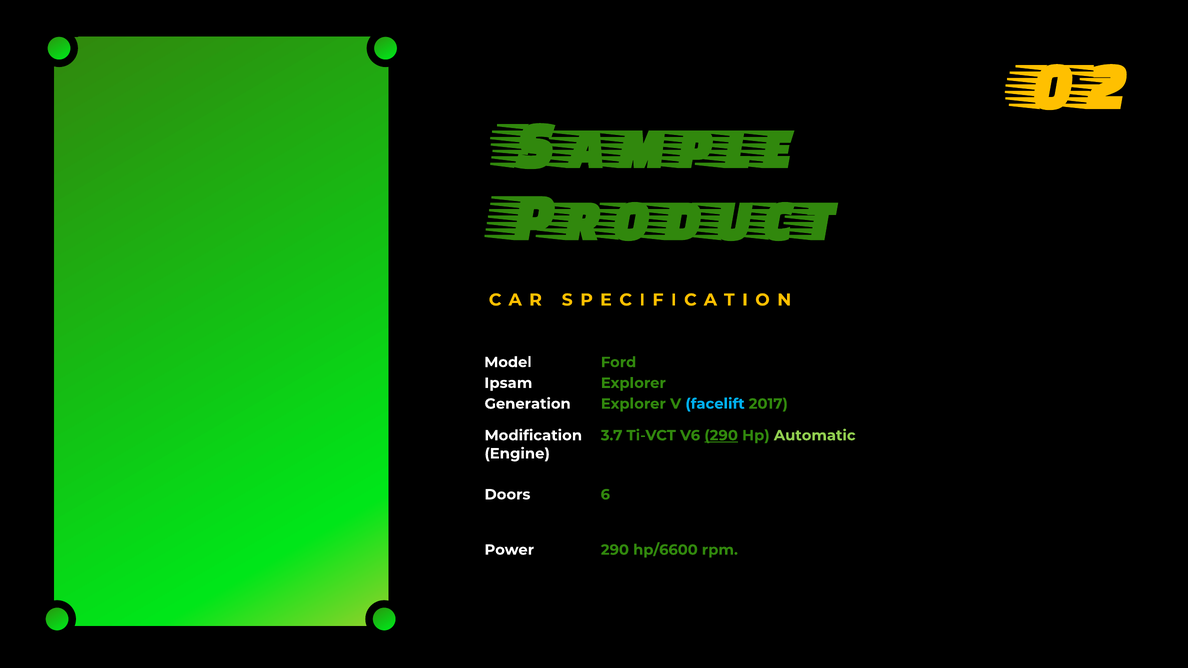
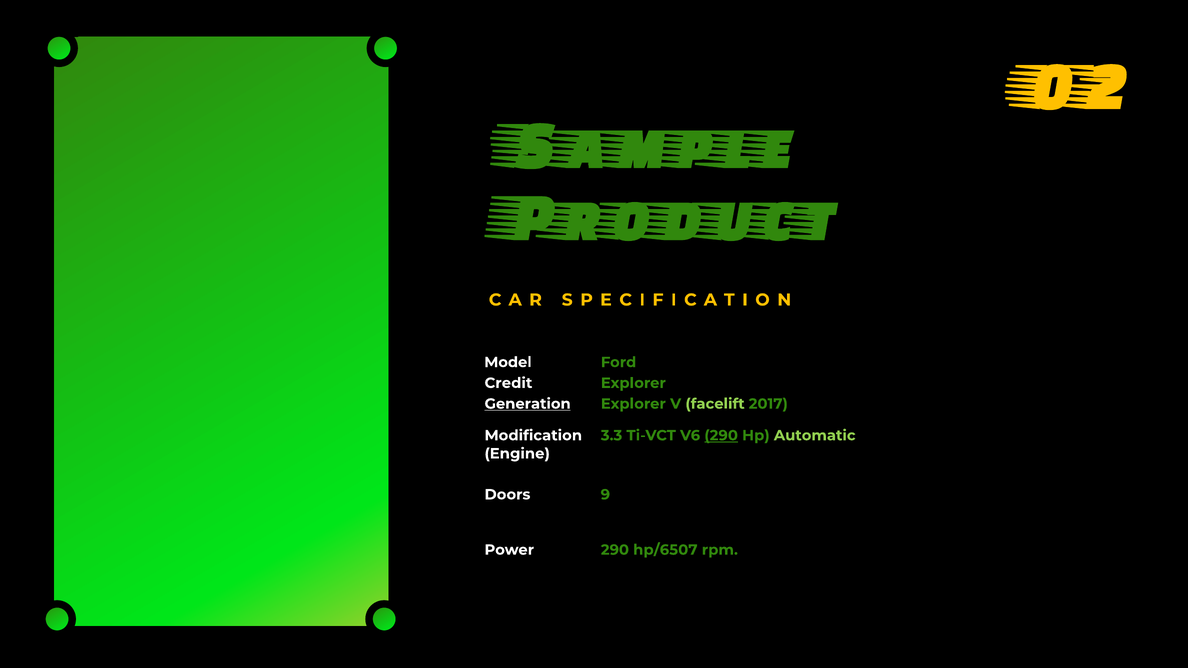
Ipsam: Ipsam -> Credit (508, 383)
Generation underline: none -> present (528, 404)
facelift colour: light blue -> light green (715, 404)
3.7: 3.7 -> 3.3 (612, 436)
6: 6 -> 9 (605, 495)
hp/6600: hp/6600 -> hp/6507 (665, 550)
